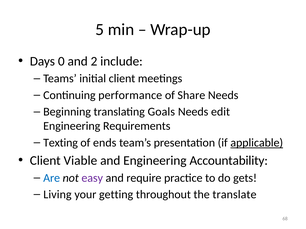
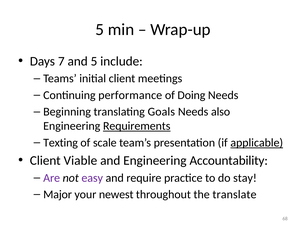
0: 0 -> 7 (61, 61)
and 2: 2 -> 5 (94, 61)
Share: Share -> Doing (191, 95)
edit: edit -> also (221, 112)
Requirements underline: none -> present (137, 126)
ends: ends -> scale (105, 143)
Are colour: blue -> purple (52, 178)
gets: gets -> stay (245, 178)
Living: Living -> Major (58, 195)
getting: getting -> newest (116, 195)
